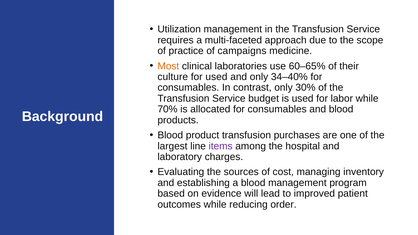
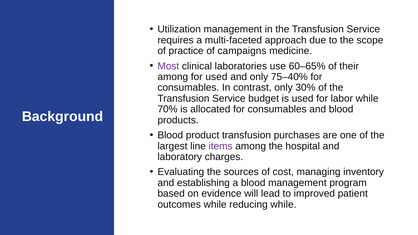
Most colour: orange -> purple (168, 66)
culture: culture -> among (173, 77)
34–40%: 34–40% -> 75–40% (289, 77)
reducing order: order -> while (283, 205)
